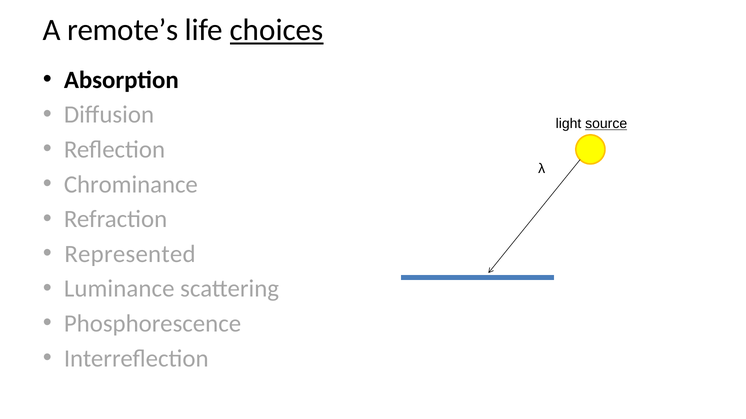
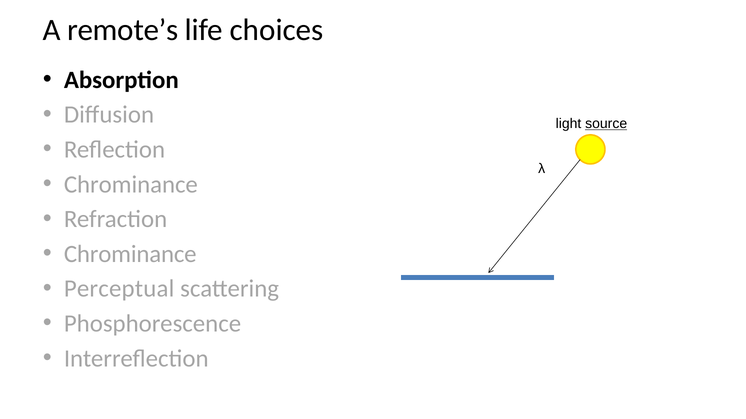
choices underline: present -> none (277, 30)
Represented: Represented -> Chrominance (130, 254)
Luminance: Luminance -> Perceptual (119, 289)
